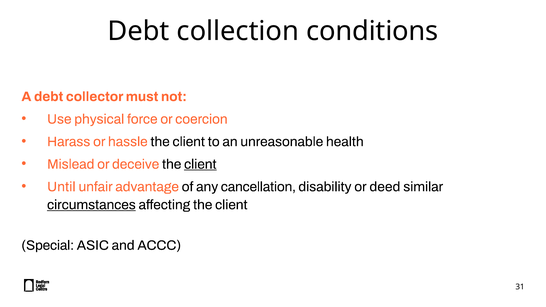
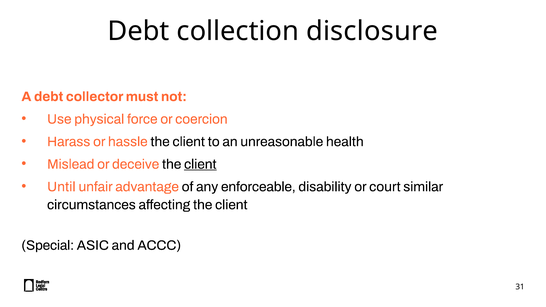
conditions: conditions -> disclosure (372, 31)
cancellation: cancellation -> enforceable (258, 187)
deed: deed -> court (385, 187)
circumstances underline: present -> none (91, 205)
